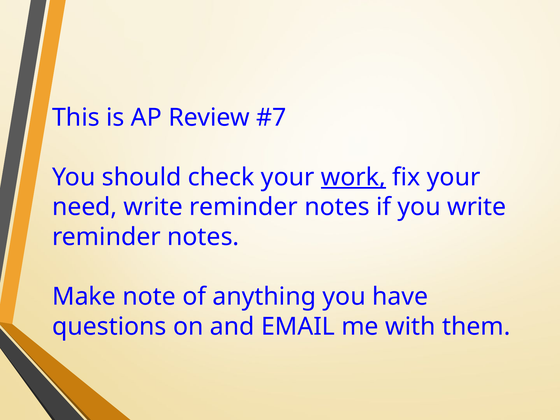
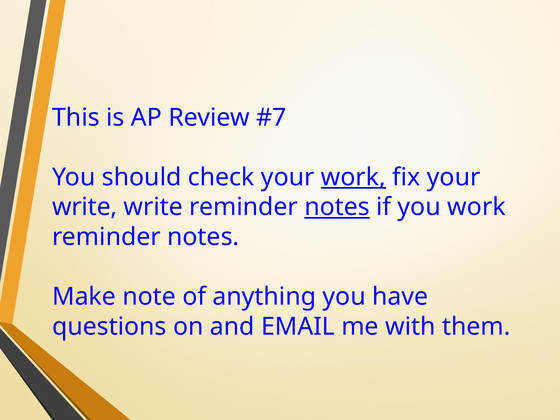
need: need -> write (85, 207)
notes underline: none -> present (337, 207)
you write: write -> work (477, 207)
